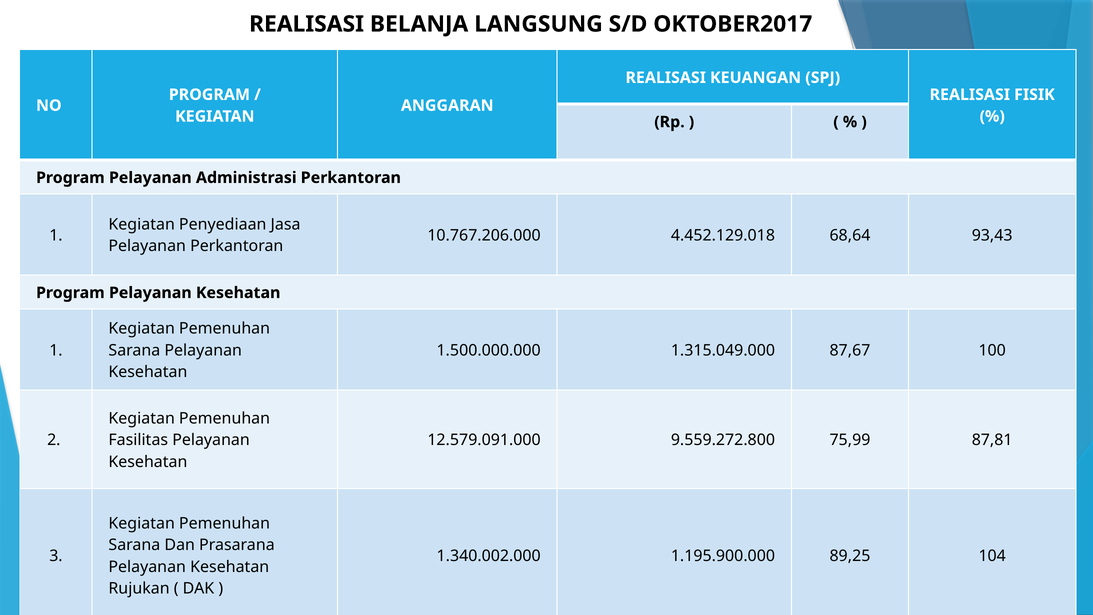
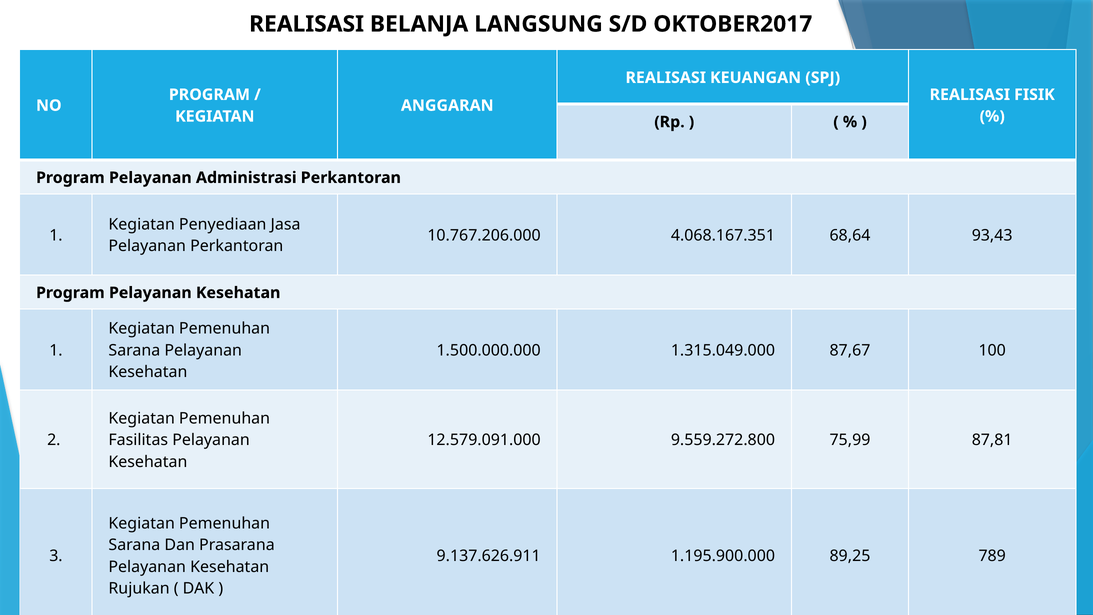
4.452.129.018: 4.452.129.018 -> 4.068.167.351 (723, 235)
1.340.002.000: 1.340.002.000 -> 9.137.626.911 (489, 556)
104: 104 -> 789 (992, 556)
